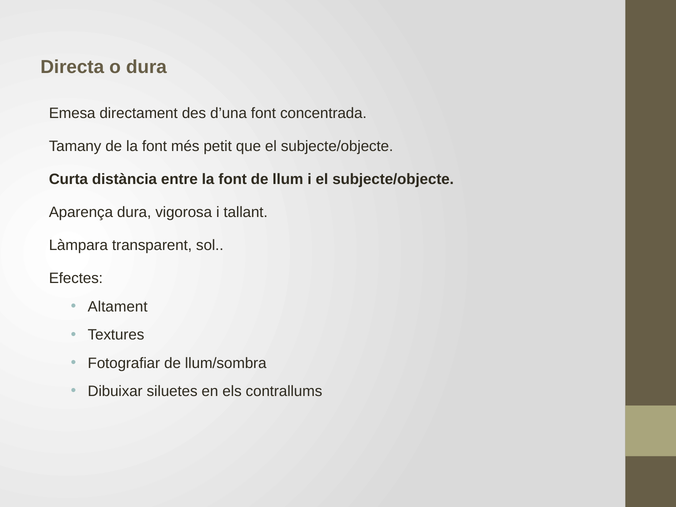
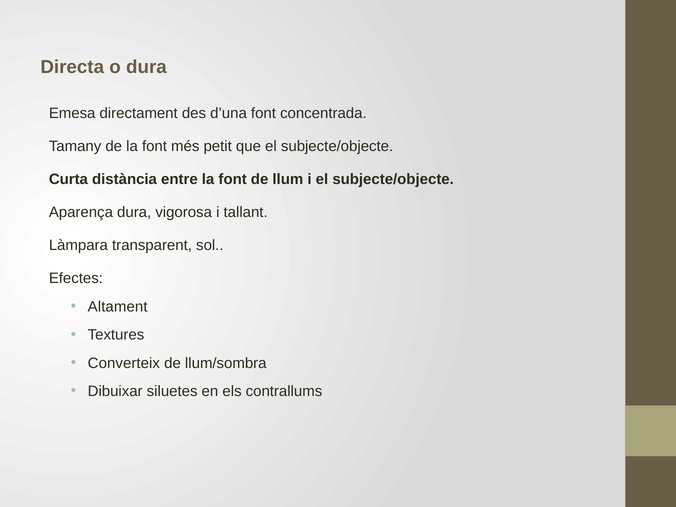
Fotografiar: Fotografiar -> Converteix (124, 363)
